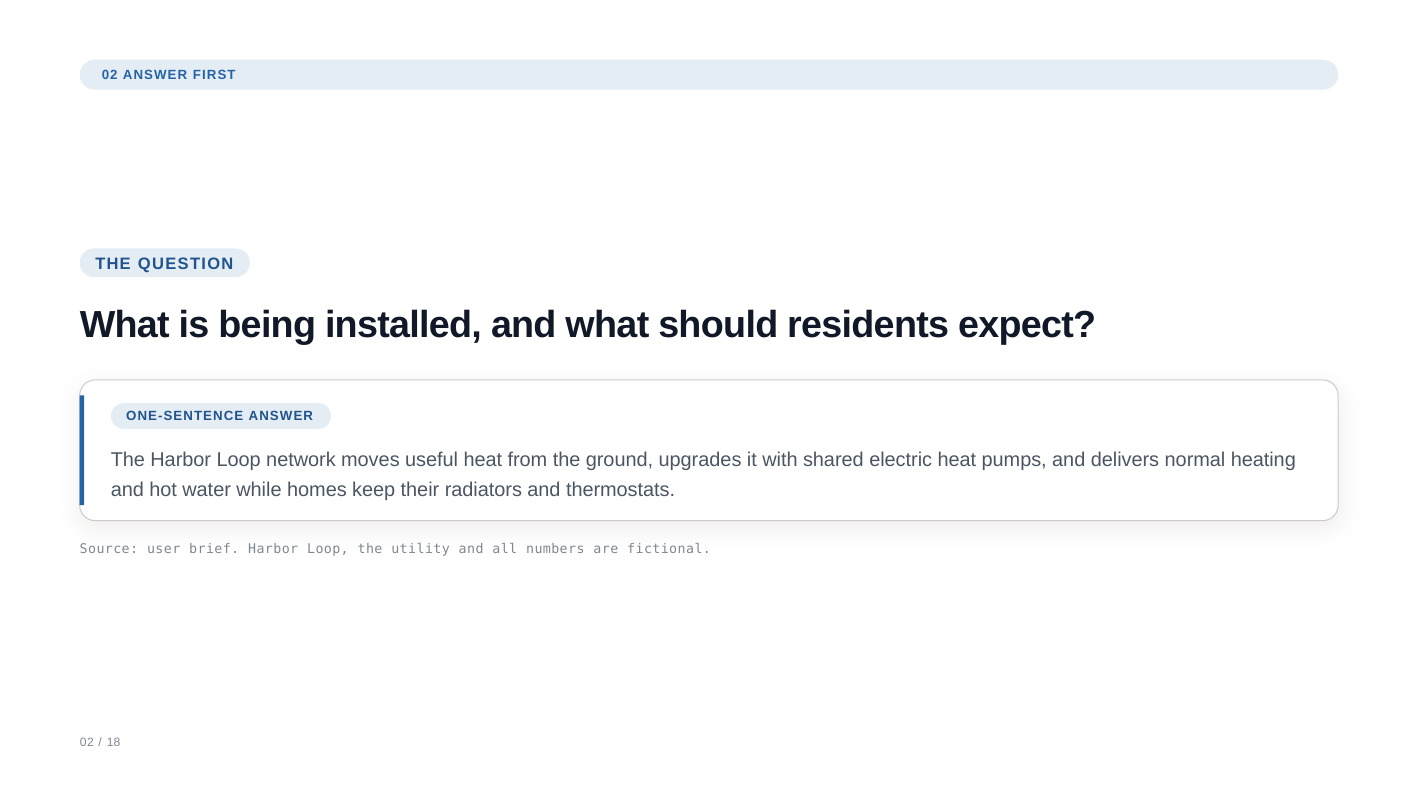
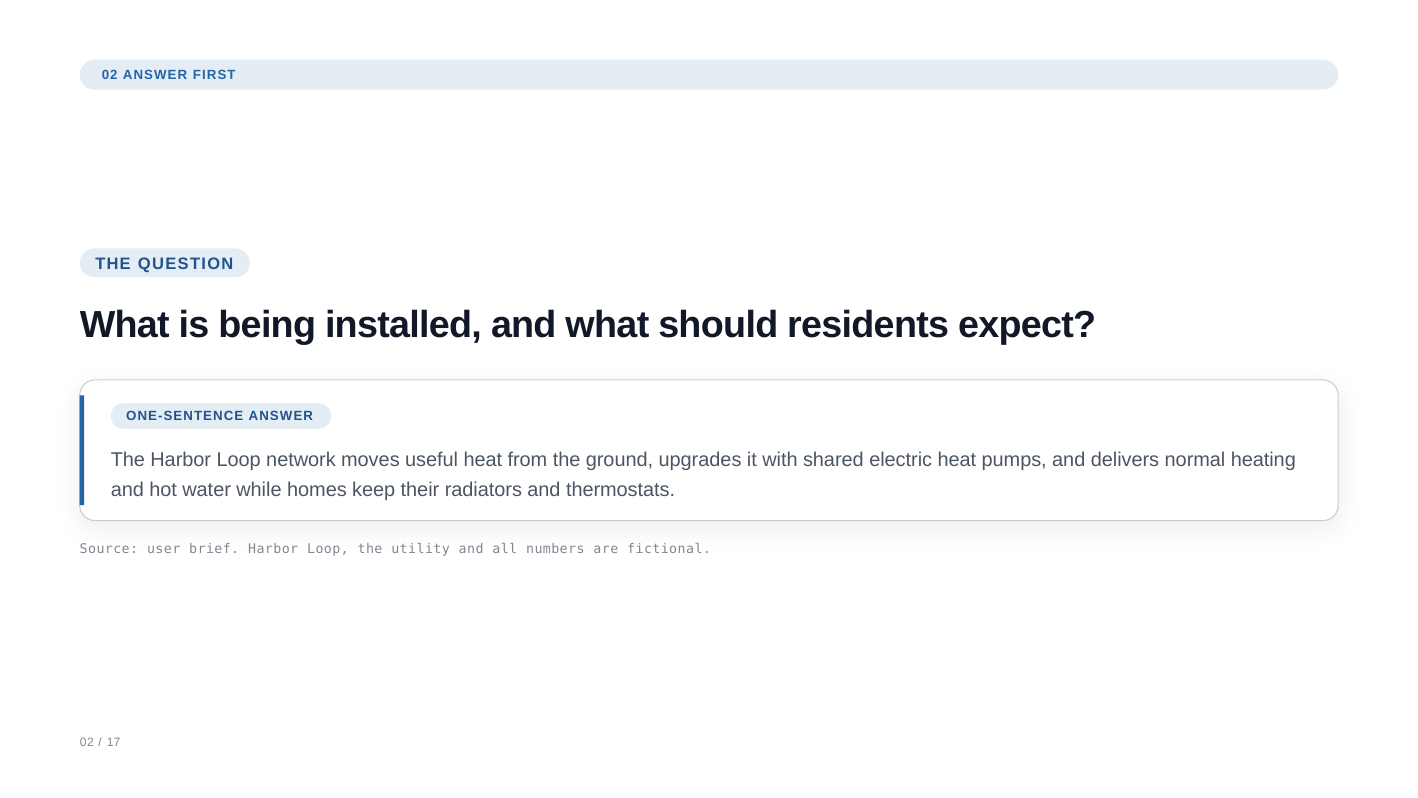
18: 18 -> 17 (114, 743)
